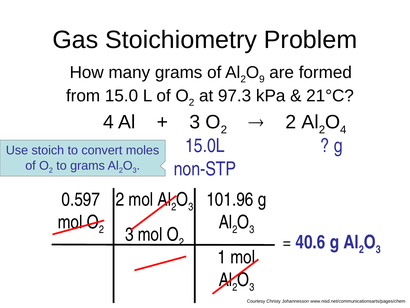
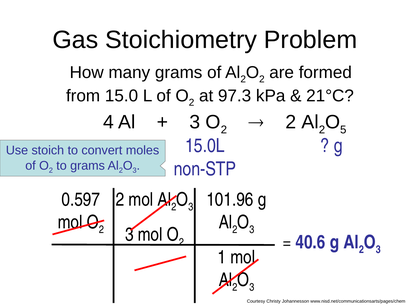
9: 9 -> 2 (262, 79)
4: 4 -> 5 (343, 129)
